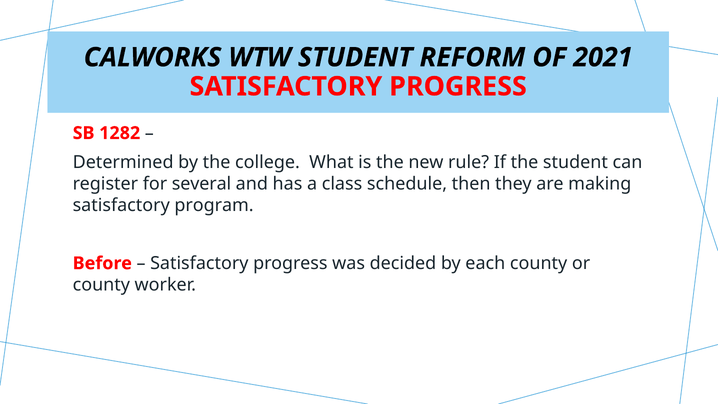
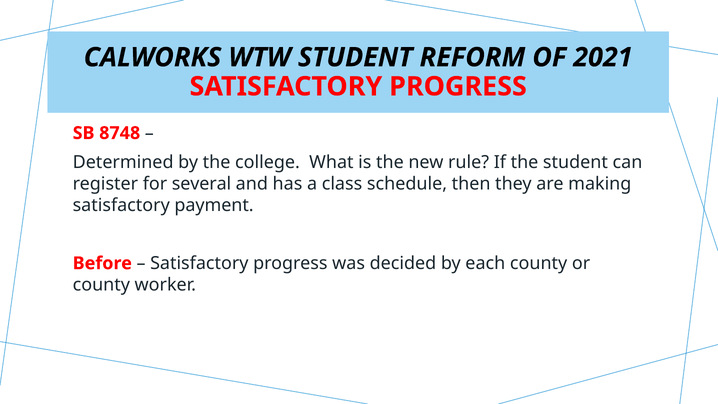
1282: 1282 -> 8748 (120, 133)
program: program -> payment (214, 205)
